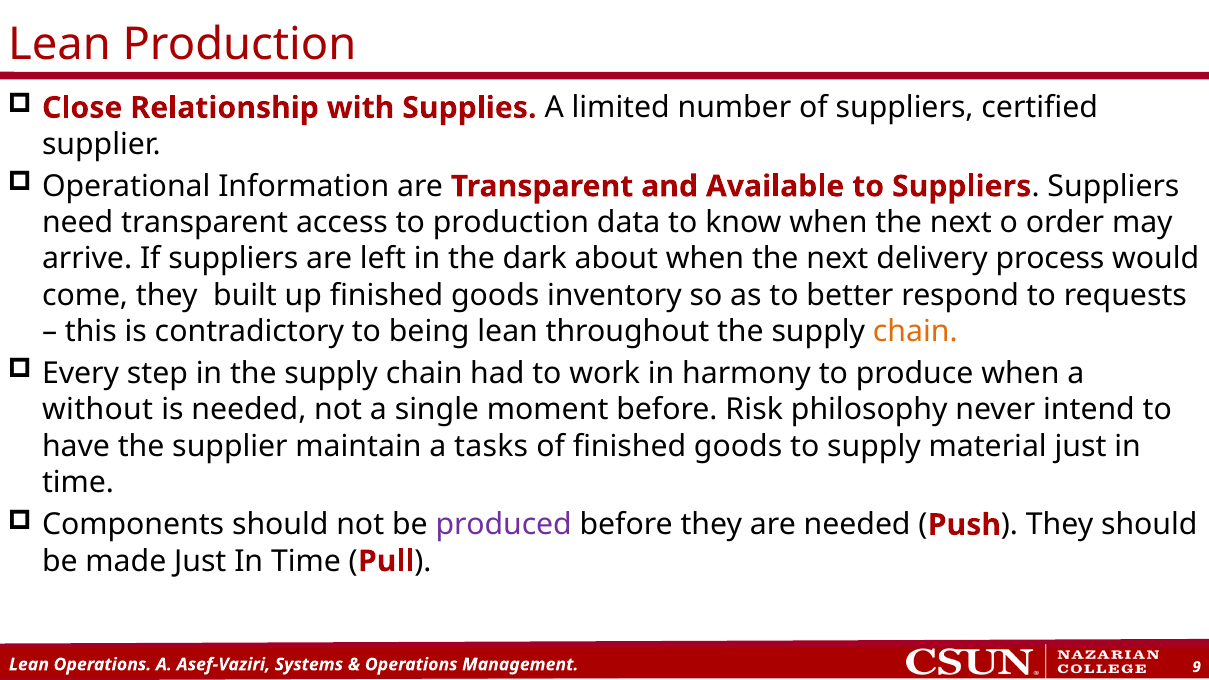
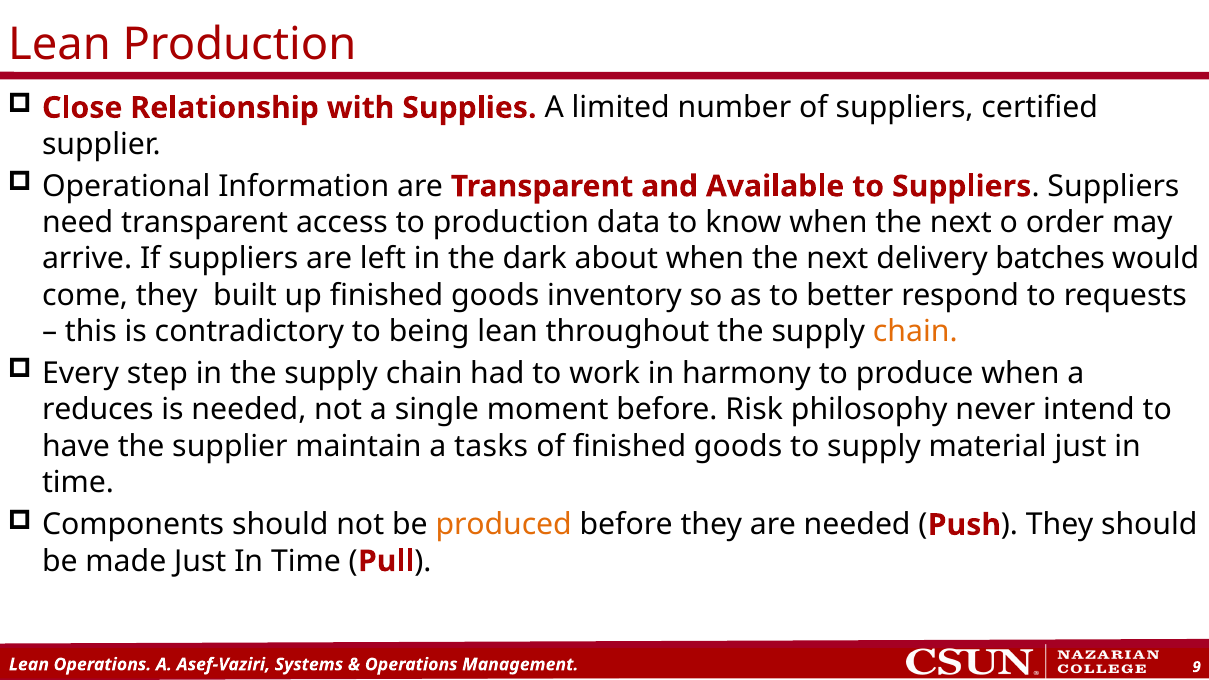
process: process -> batches (1050, 259)
without: without -> reduces (98, 410)
produced colour: purple -> orange (504, 525)
